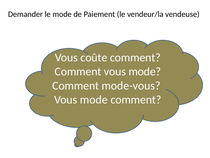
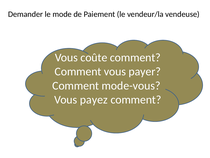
Comment vous mode: mode -> payer (145, 71)
mode: mode -> payez (94, 99)
